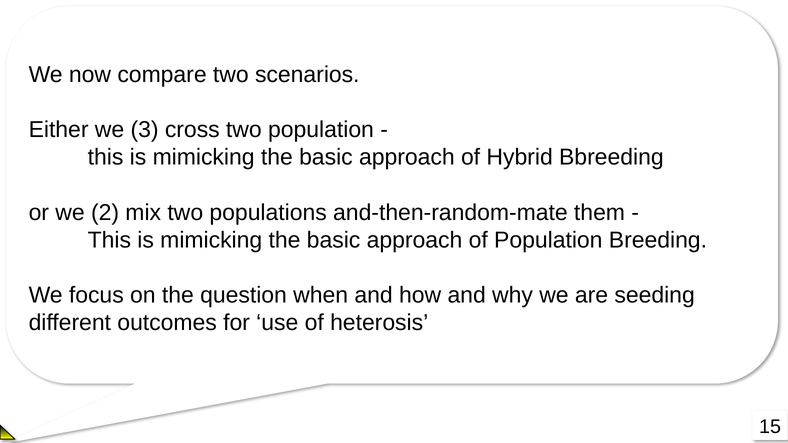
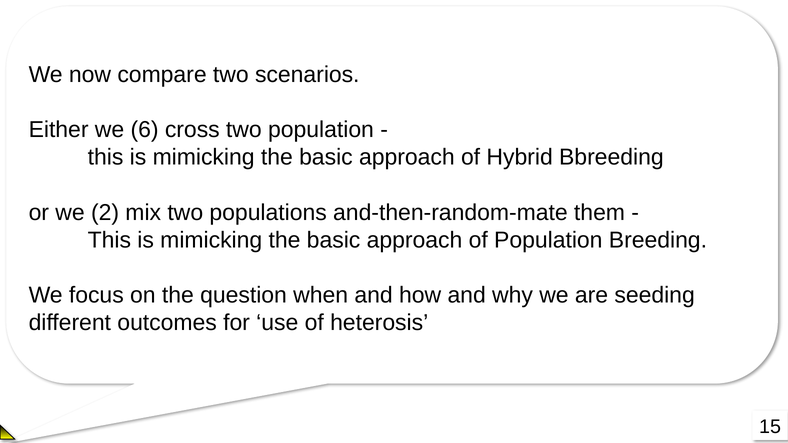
3: 3 -> 6 (145, 130)
